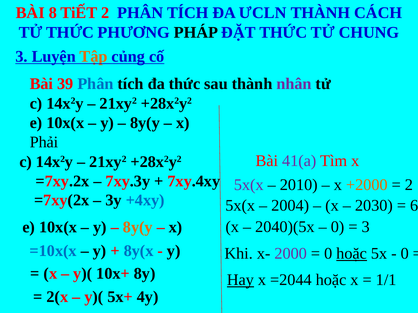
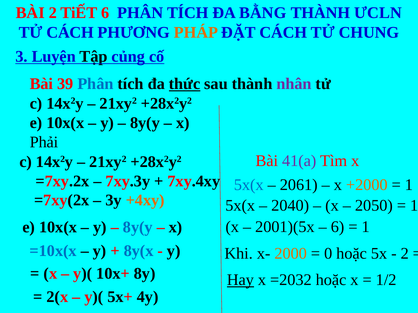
BÀI 8: 8 -> 2 (53, 13)
TiẾT 2: 2 -> 6 (105, 13)
ƯCLN: ƯCLN -> BẰNG (263, 13)
CÁCH: CÁCH -> ƯCLN (378, 13)
TỬ THỨC: THỨC -> CÁCH (70, 32)
PHÁP colour: black -> orange (196, 32)
ĐẶT THỨC: THỨC -> CÁCH (283, 32)
Tập colour: orange -> black (94, 57)
thức underline: none -> present (185, 84)
5x(x colour: purple -> blue (249, 185)
2010: 2010 -> 2061 (299, 185)
2: 2 -> 1 (409, 185)
+4xy colour: blue -> orange (145, 201)
2004: 2004 -> 2040 (290, 206)
2030: 2030 -> 2050 (374, 206)
6: 6 -> 1 (414, 206)
2040)(5x: 2040)(5x -> 2001)(5x (285, 227)
0: 0 -> 6 (338, 227)
3: 3 -> 1 (366, 227)
8y(y colour: orange -> blue (138, 227)
2000 colour: purple -> orange (291, 254)
hoặc underline: present -> none (352, 254)
0: 0 -> 2 (405, 254)
=2044: =2044 -> =2032 (291, 280)
1/1: 1/1 -> 1/2 (386, 280)
